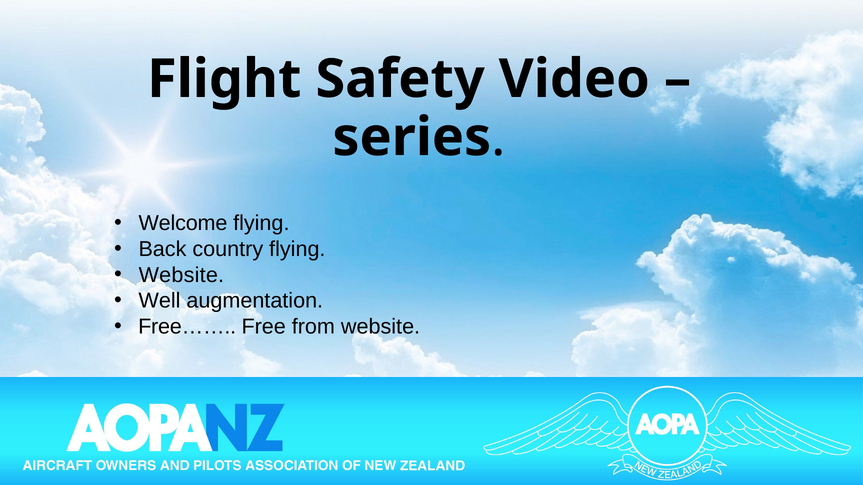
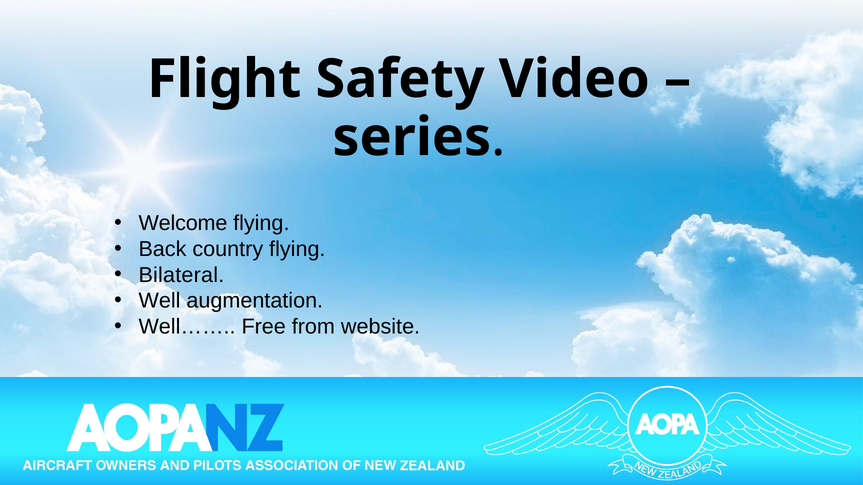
Website: Website -> Bilateral (181, 275)
Free……: Free…… -> Well…… (187, 327)
